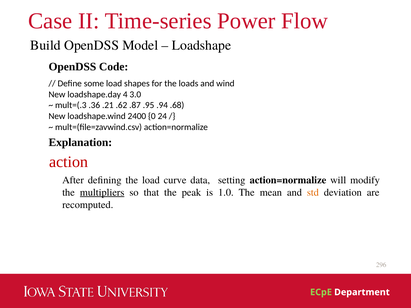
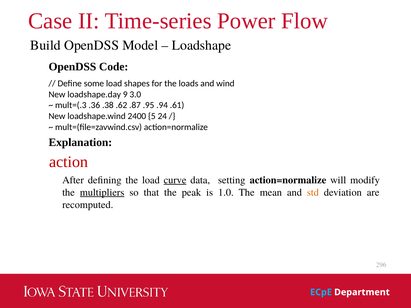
4: 4 -> 9 (125, 94)
.21: .21 -> .38 (108, 105)
.68: .68 -> .61 (177, 105)
0: 0 -> 5 (152, 116)
curve underline: none -> present (175, 180)
ECpE colour: light green -> light blue (321, 292)
